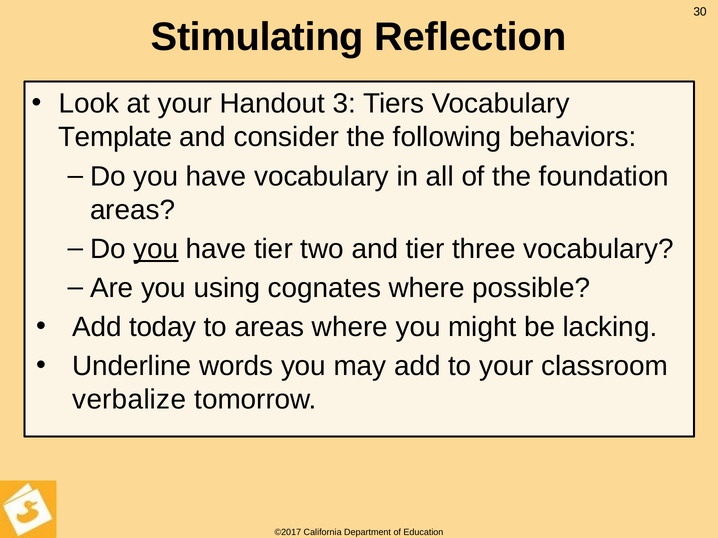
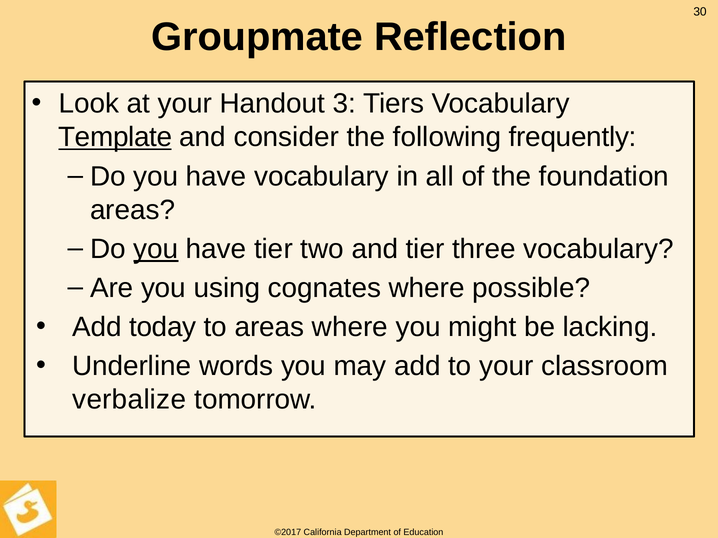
Stimulating: Stimulating -> Groupmate (257, 37)
Template underline: none -> present (115, 137)
behaviors: behaviors -> frequently (573, 137)
